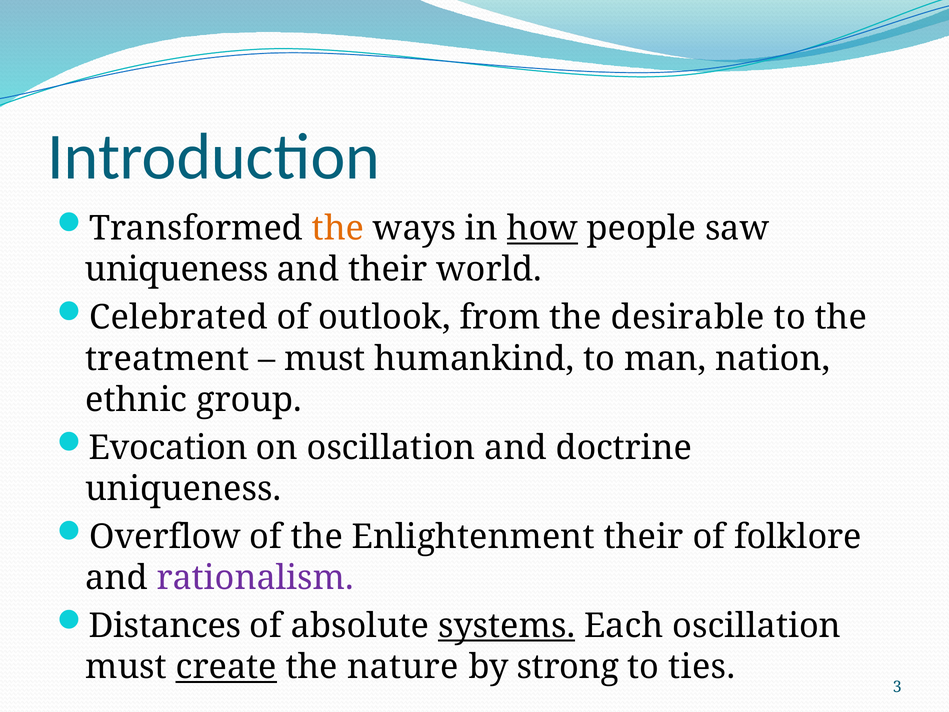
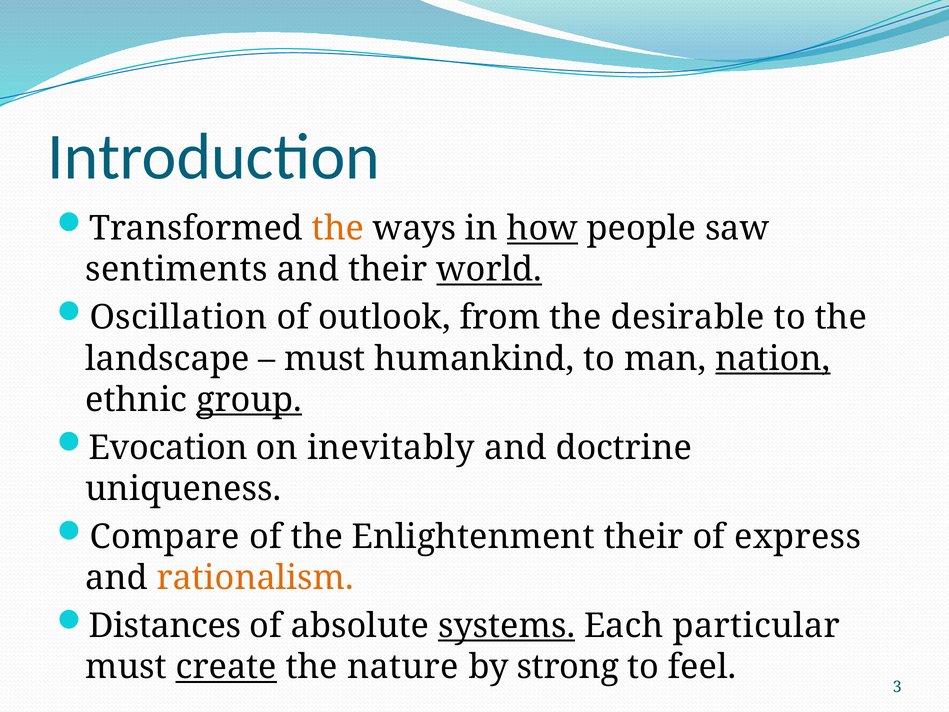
uniqueness: uniqueness -> sentiments (176, 270)
world underline: none -> present (489, 270)
Celebrated: Celebrated -> Oscillation (178, 318)
treatment: treatment -> landscape (167, 359)
nation underline: none -> present (773, 359)
group underline: none -> present (249, 400)
on oscillation: oscillation -> inevitably (391, 448)
Overflow: Overflow -> Compare (165, 537)
folklore: folklore -> express (798, 537)
rationalism colour: purple -> orange (255, 578)
Each oscillation: oscillation -> particular (756, 626)
ties: ties -> feel (702, 667)
